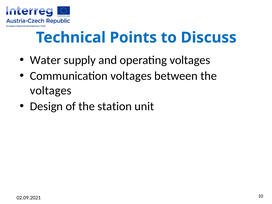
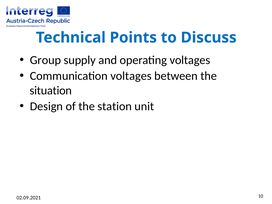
Water: Water -> Group (45, 60)
voltages: voltages -> situation (51, 90)
